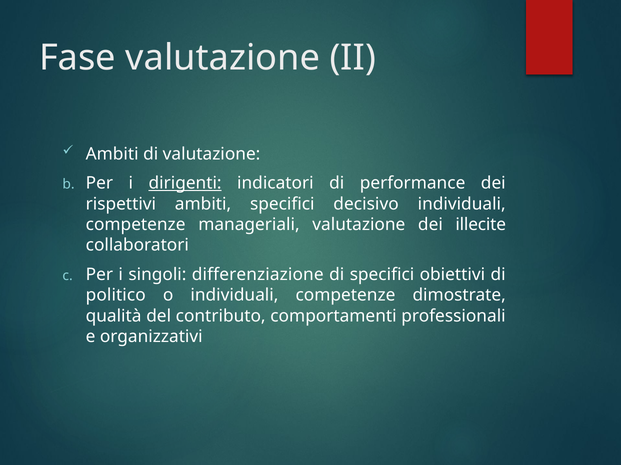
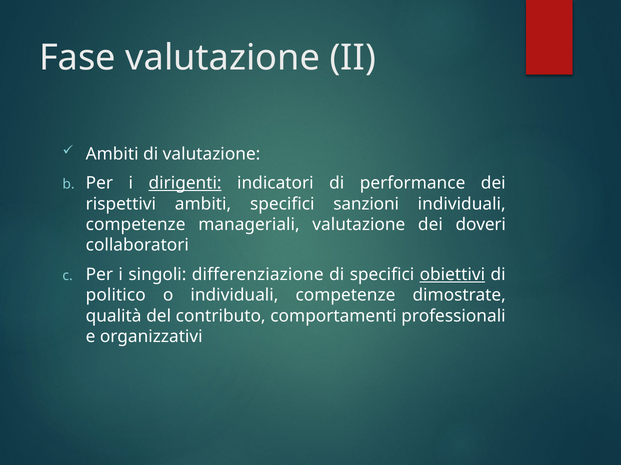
decisivo: decisivo -> sanzioni (366, 204)
illecite: illecite -> doveri (481, 225)
obiettivi underline: none -> present (452, 275)
